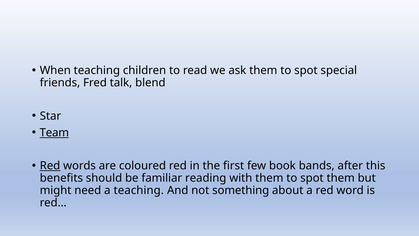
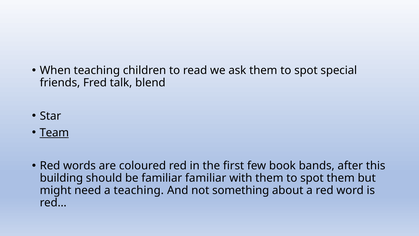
Red underline: present -> none (50, 166)
benefits: benefits -> building (61, 178)
familiar reading: reading -> familiar (206, 178)
